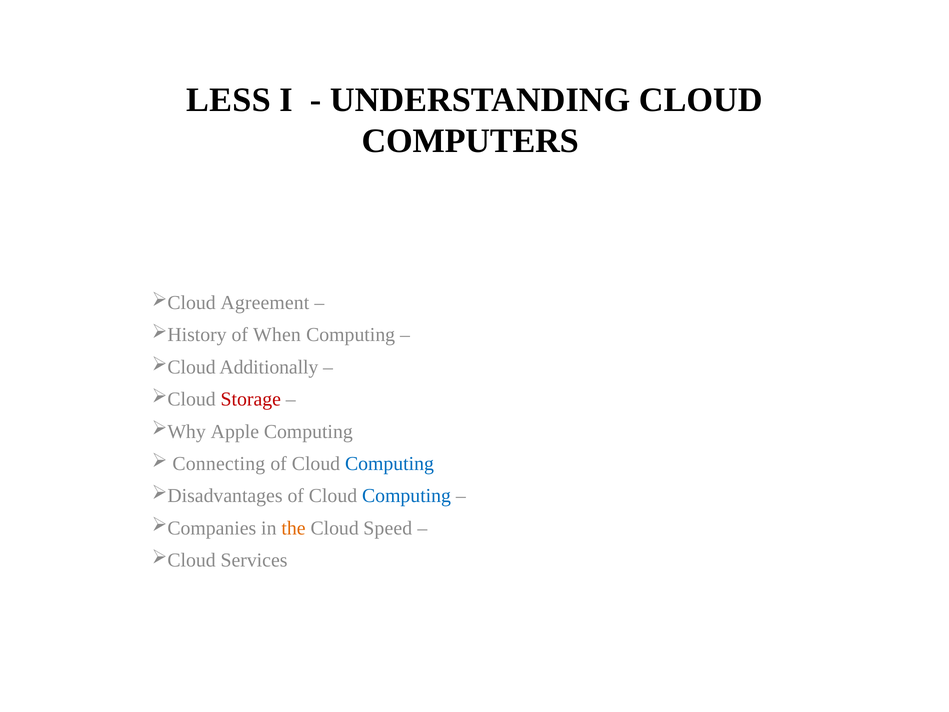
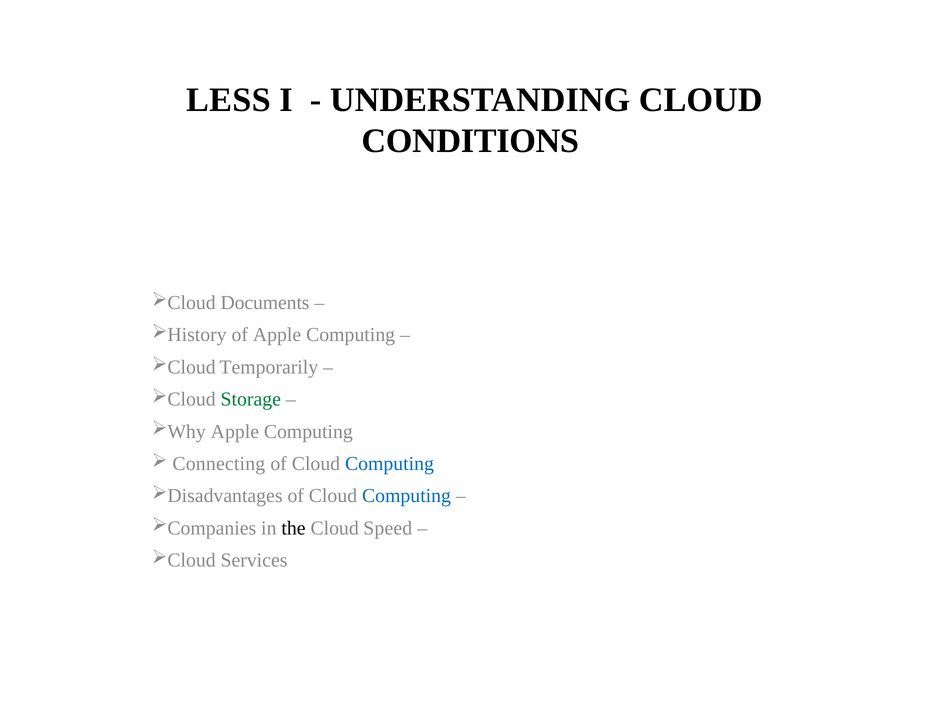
COMPUTERS: COMPUTERS -> CONDITIONS (470, 141)
Agreement: Agreement -> Documents (265, 303)
of When: When -> Apple (277, 335)
Additionally: Additionally -> Temporarily (269, 367)
Storage colour: red -> green (251, 399)
the colour: orange -> black (294, 528)
